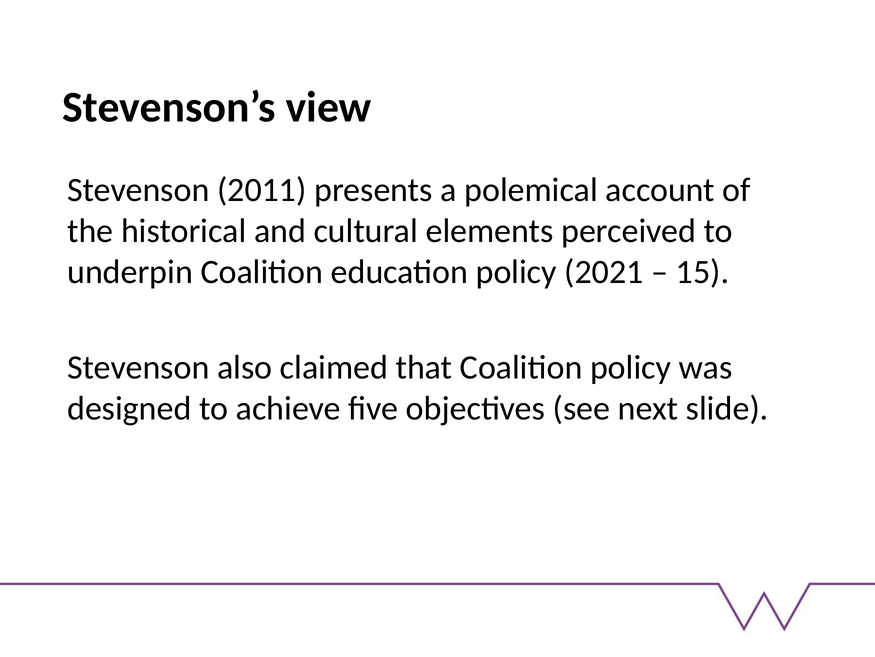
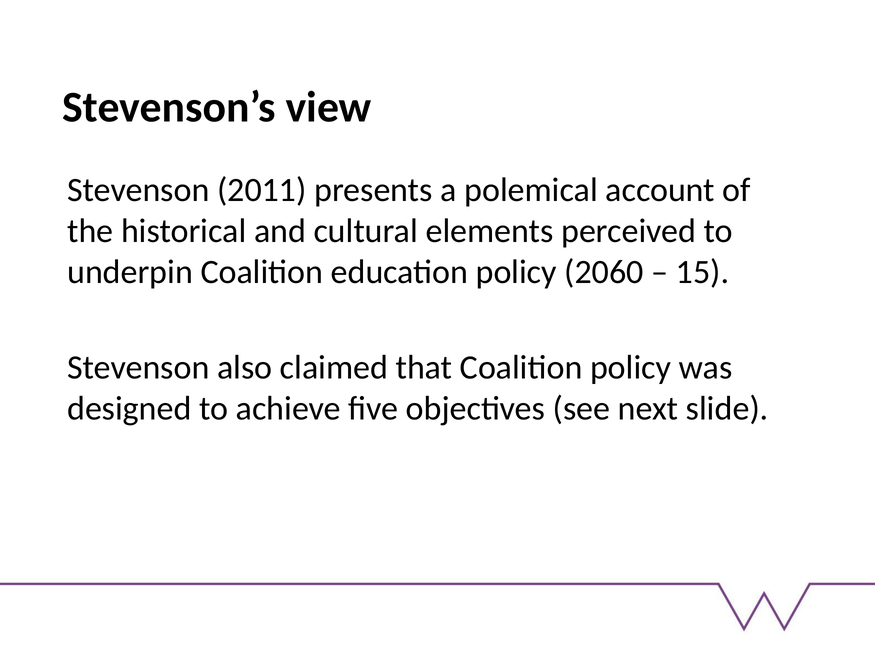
2021: 2021 -> 2060 (604, 272)
